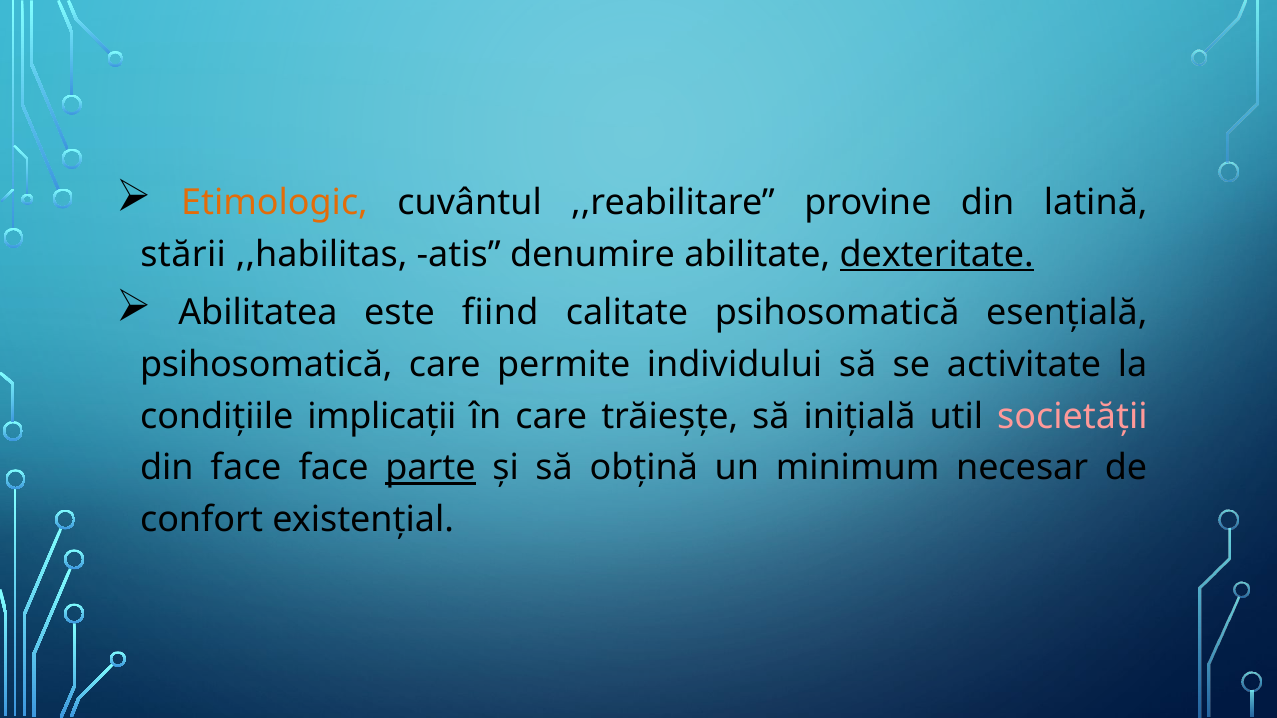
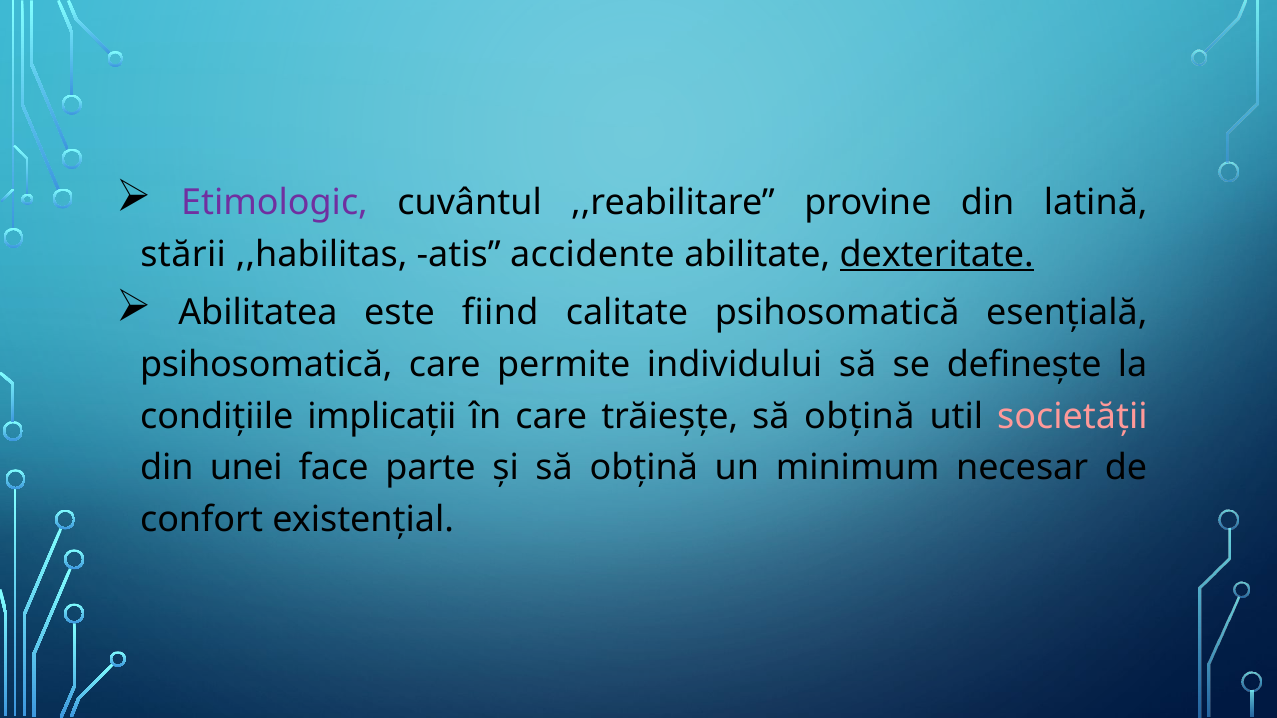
Etimologic colour: orange -> purple (275, 203)
denumire: denumire -> accidente (592, 255)
activitate: activitate -> definește (1024, 365)
trăieșțe să inițială: inițială -> obțină (859, 417)
din face: face -> unei (246, 468)
parte underline: present -> none (431, 468)
